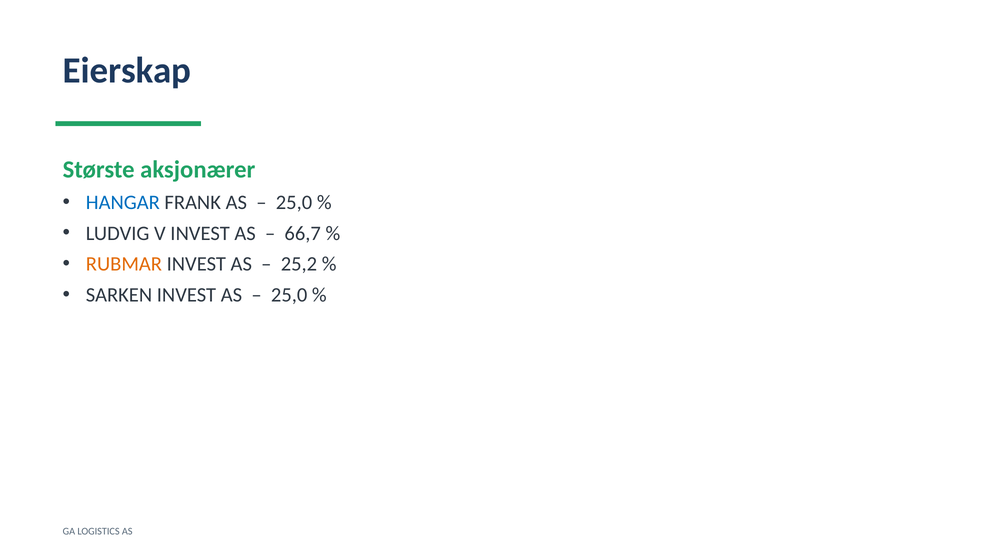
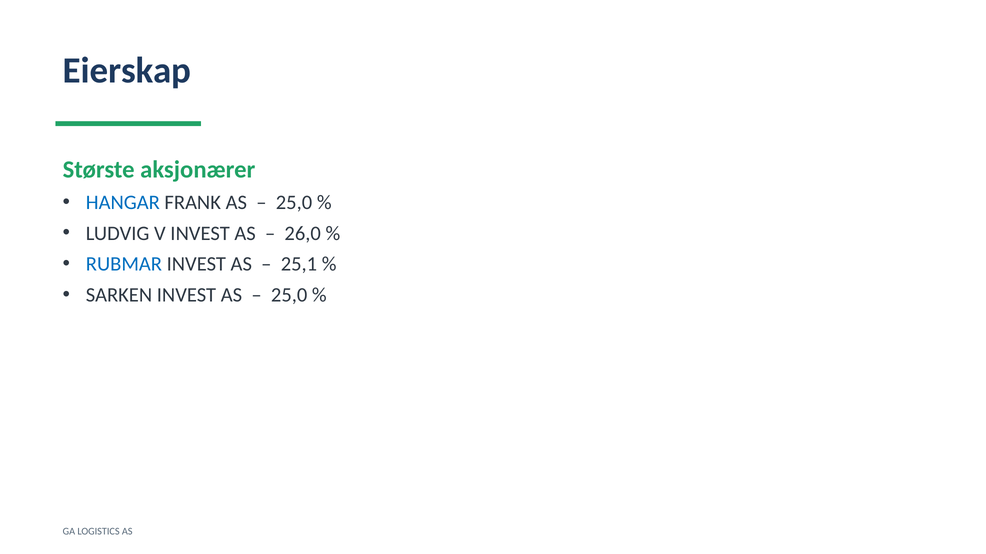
66,7: 66,7 -> 26,0 (303, 234)
RUBMAR colour: orange -> blue (124, 264)
25,2: 25,2 -> 25,1 (299, 264)
